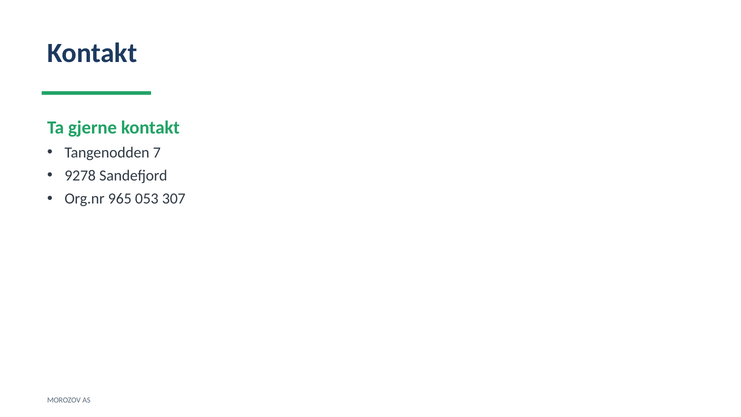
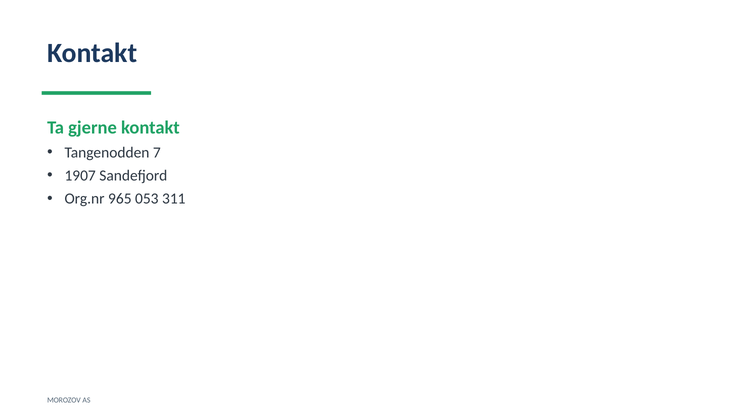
9278: 9278 -> 1907 (80, 176)
307: 307 -> 311 (174, 199)
